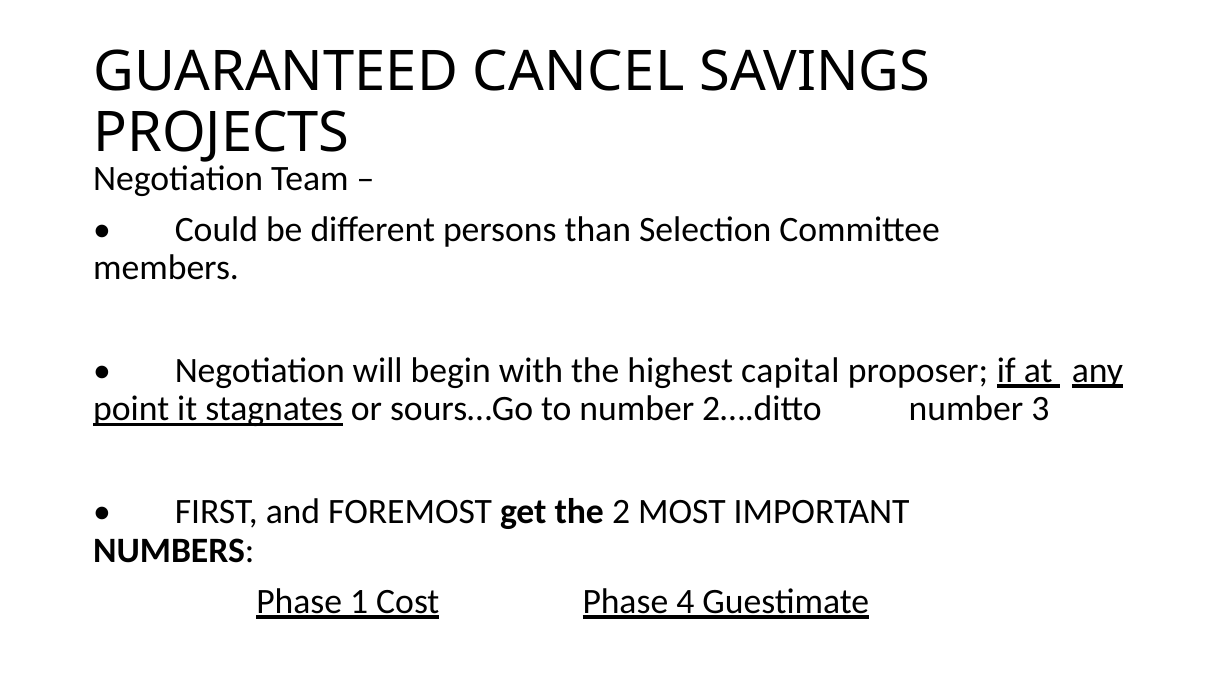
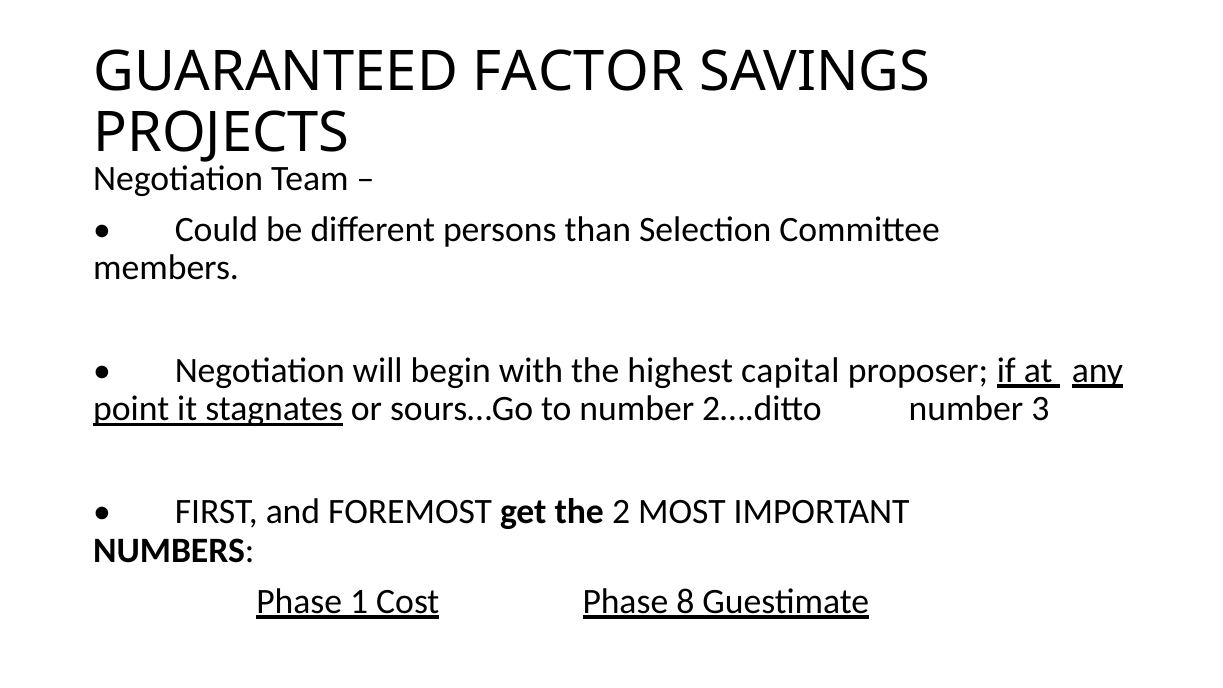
CANCEL: CANCEL -> FACTOR (578, 72)
4: 4 -> 8 (685, 602)
